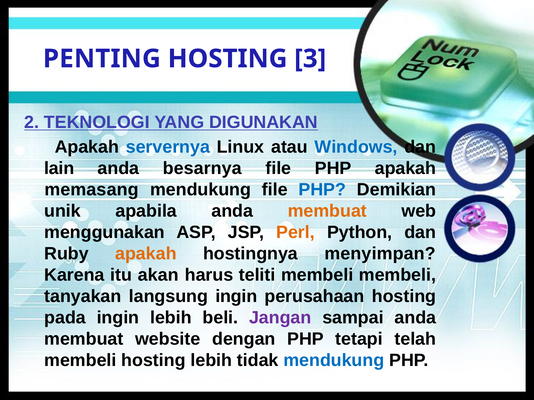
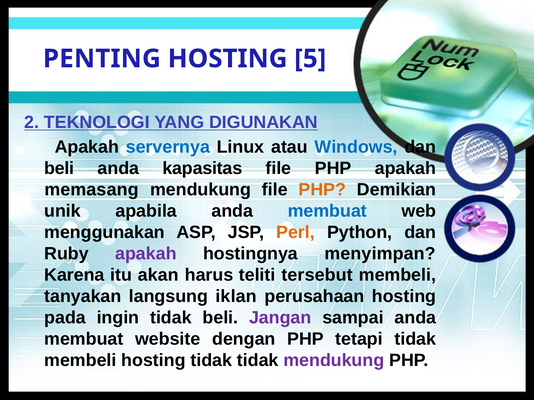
3: 3 -> 5 (310, 59)
lain: lain -> beli (59, 169)
besarnya: besarnya -> kapasitas (202, 169)
PHP colour: blue -> orange (322, 190)
membuat colour: orange -> blue (327, 211)
apakah colour: orange -> purple (146, 254)
teliti membeli: membeli -> tersebut (317, 275)
langsung ingin: ingin -> iklan (236, 297)
ingin lebih: lebih -> tidak (171, 318)
tetapi telah: telah -> tidak (415, 340)
hosting lebih: lebih -> tidak (211, 361)
mendukung colour: blue -> purple (334, 361)
